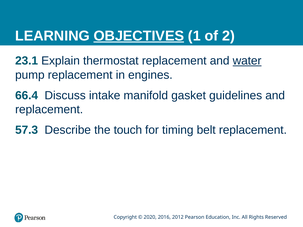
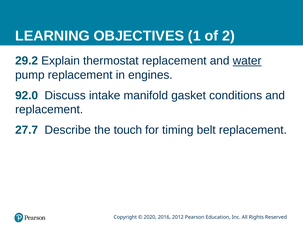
OBJECTIVES underline: present -> none (139, 36)
23.1: 23.1 -> 29.2 (27, 61)
66.4: 66.4 -> 92.0 (27, 96)
guidelines: guidelines -> conditions (236, 96)
57.3: 57.3 -> 27.7 (27, 130)
